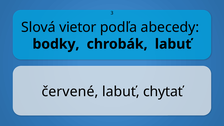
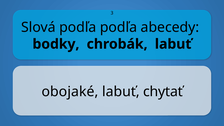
Slová vietor: vietor -> podľa (78, 27)
červené: červené -> obojaké (70, 92)
